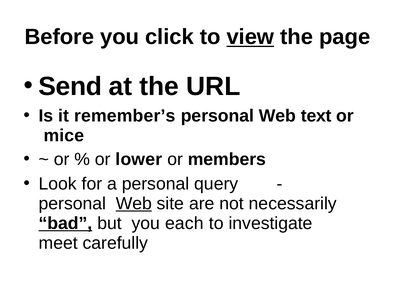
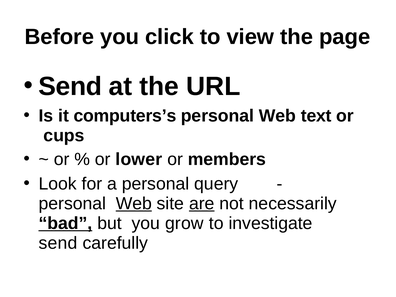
view underline: present -> none (250, 37)
remember’s: remember’s -> computers’s (125, 116)
mice: mice -> cups (64, 135)
are underline: none -> present (202, 203)
each: each -> grow (184, 223)
meet: meet -> send (58, 243)
